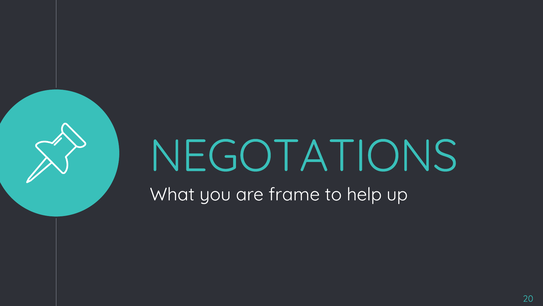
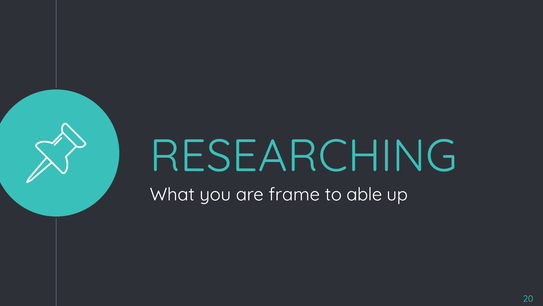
NEGOTATIONS: NEGOTATIONS -> RESEARCHING (303, 156)
help: help -> able (364, 194)
